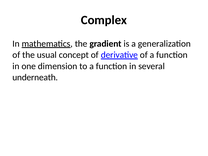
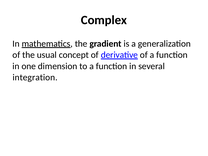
underneath: underneath -> integration (35, 77)
